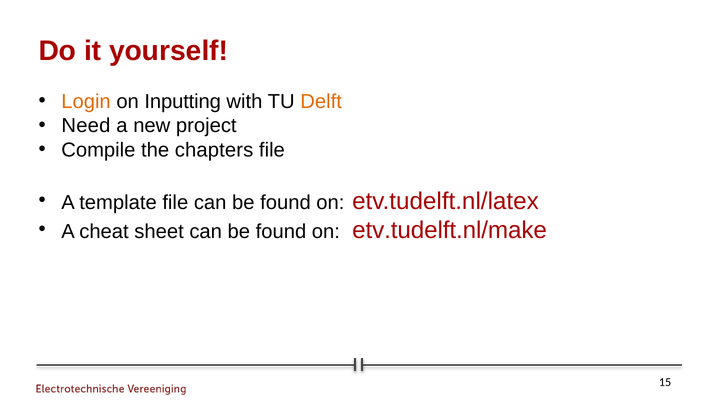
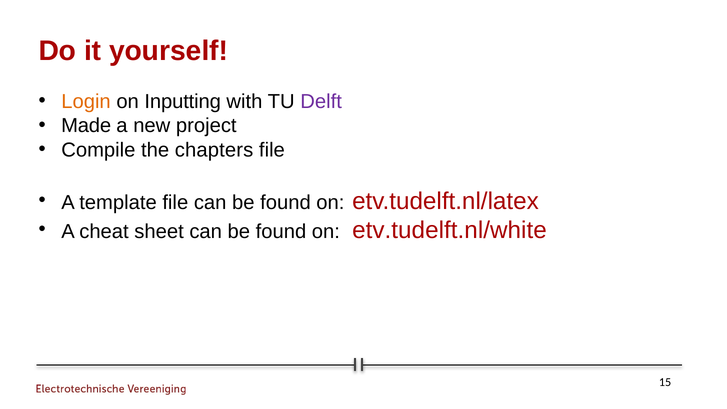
Delft colour: orange -> purple (321, 101)
Need: Need -> Made (86, 126)
etv.tudelft.nl/make: etv.tudelft.nl/make -> etv.tudelft.nl/white (449, 230)
